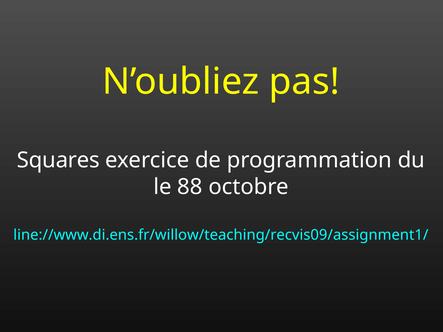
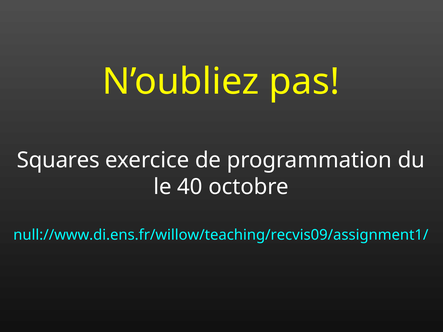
88: 88 -> 40 (190, 187)
line://www.di.ens.fr/willow/teaching/recvis09/assignment1/: line://www.di.ens.fr/willow/teaching/recvis09/assignment1/ -> null://www.di.ens.fr/willow/teaching/recvis09/assignment1/ (221, 235)
